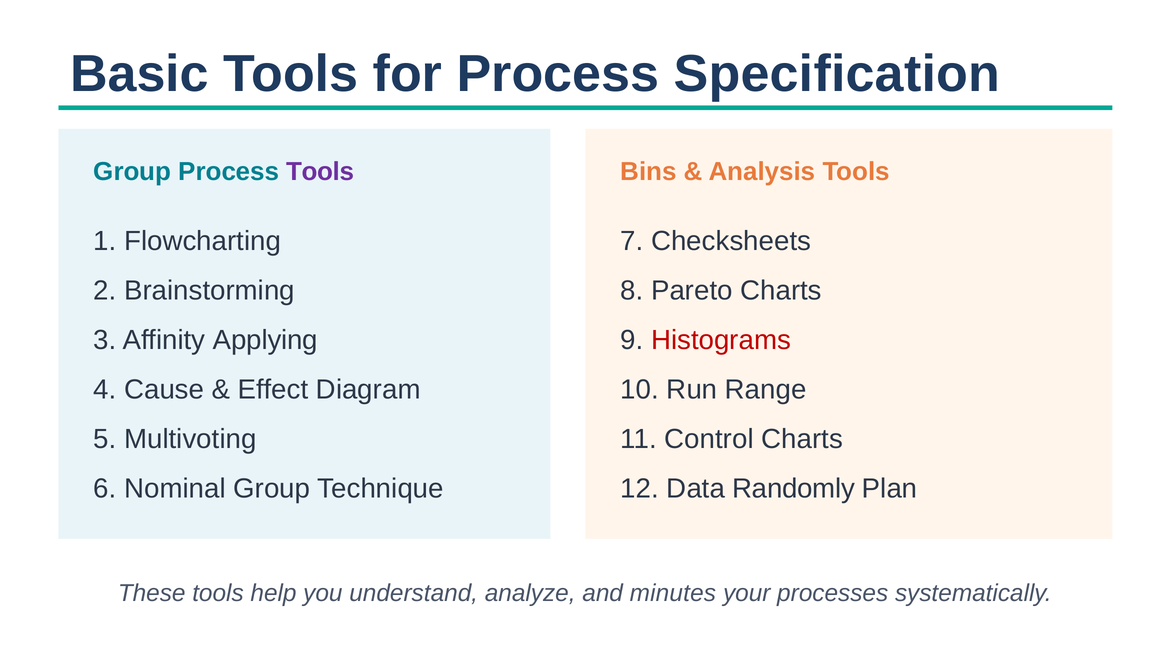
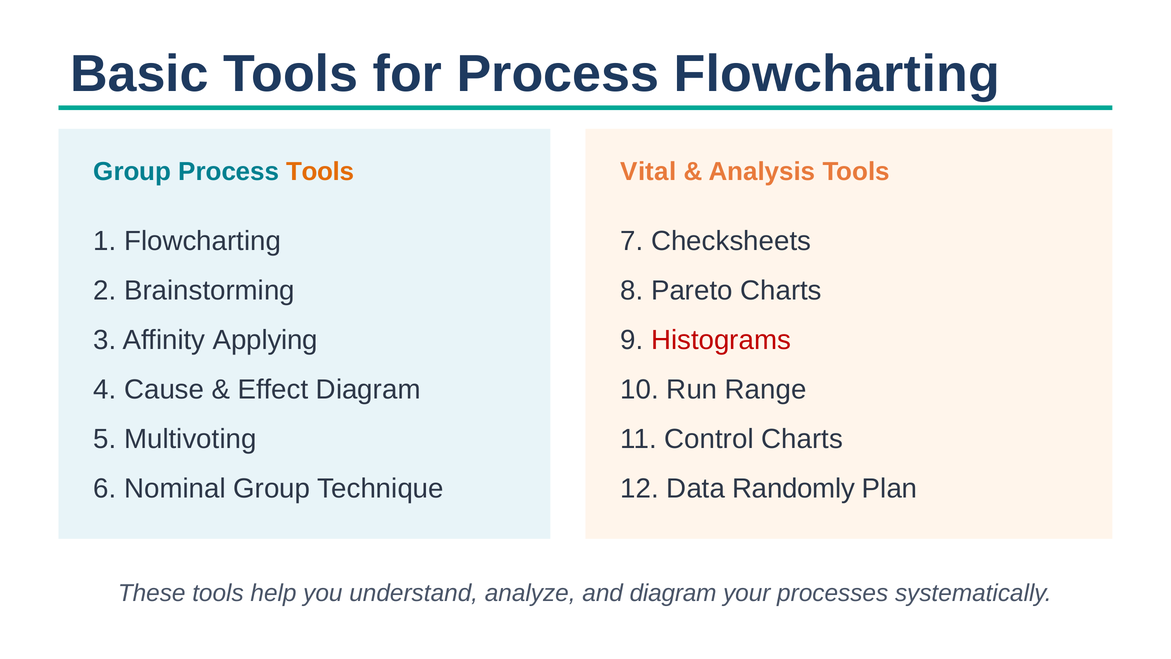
Process Specification: Specification -> Flowcharting (837, 74)
Tools colour: purple -> orange (320, 172)
Bins: Bins -> Vital (648, 172)
and minutes: minutes -> diagram (673, 593)
